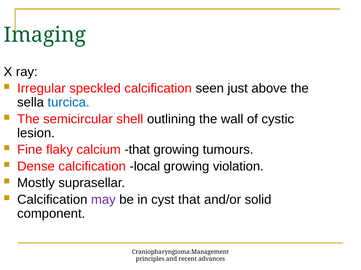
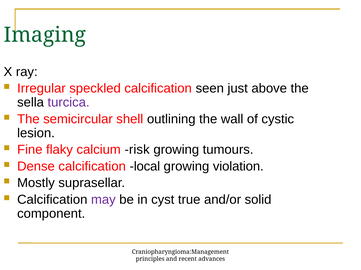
turcica colour: blue -> purple (69, 103)
calcium that: that -> risk (137, 150)
cyst that: that -> true (189, 200)
